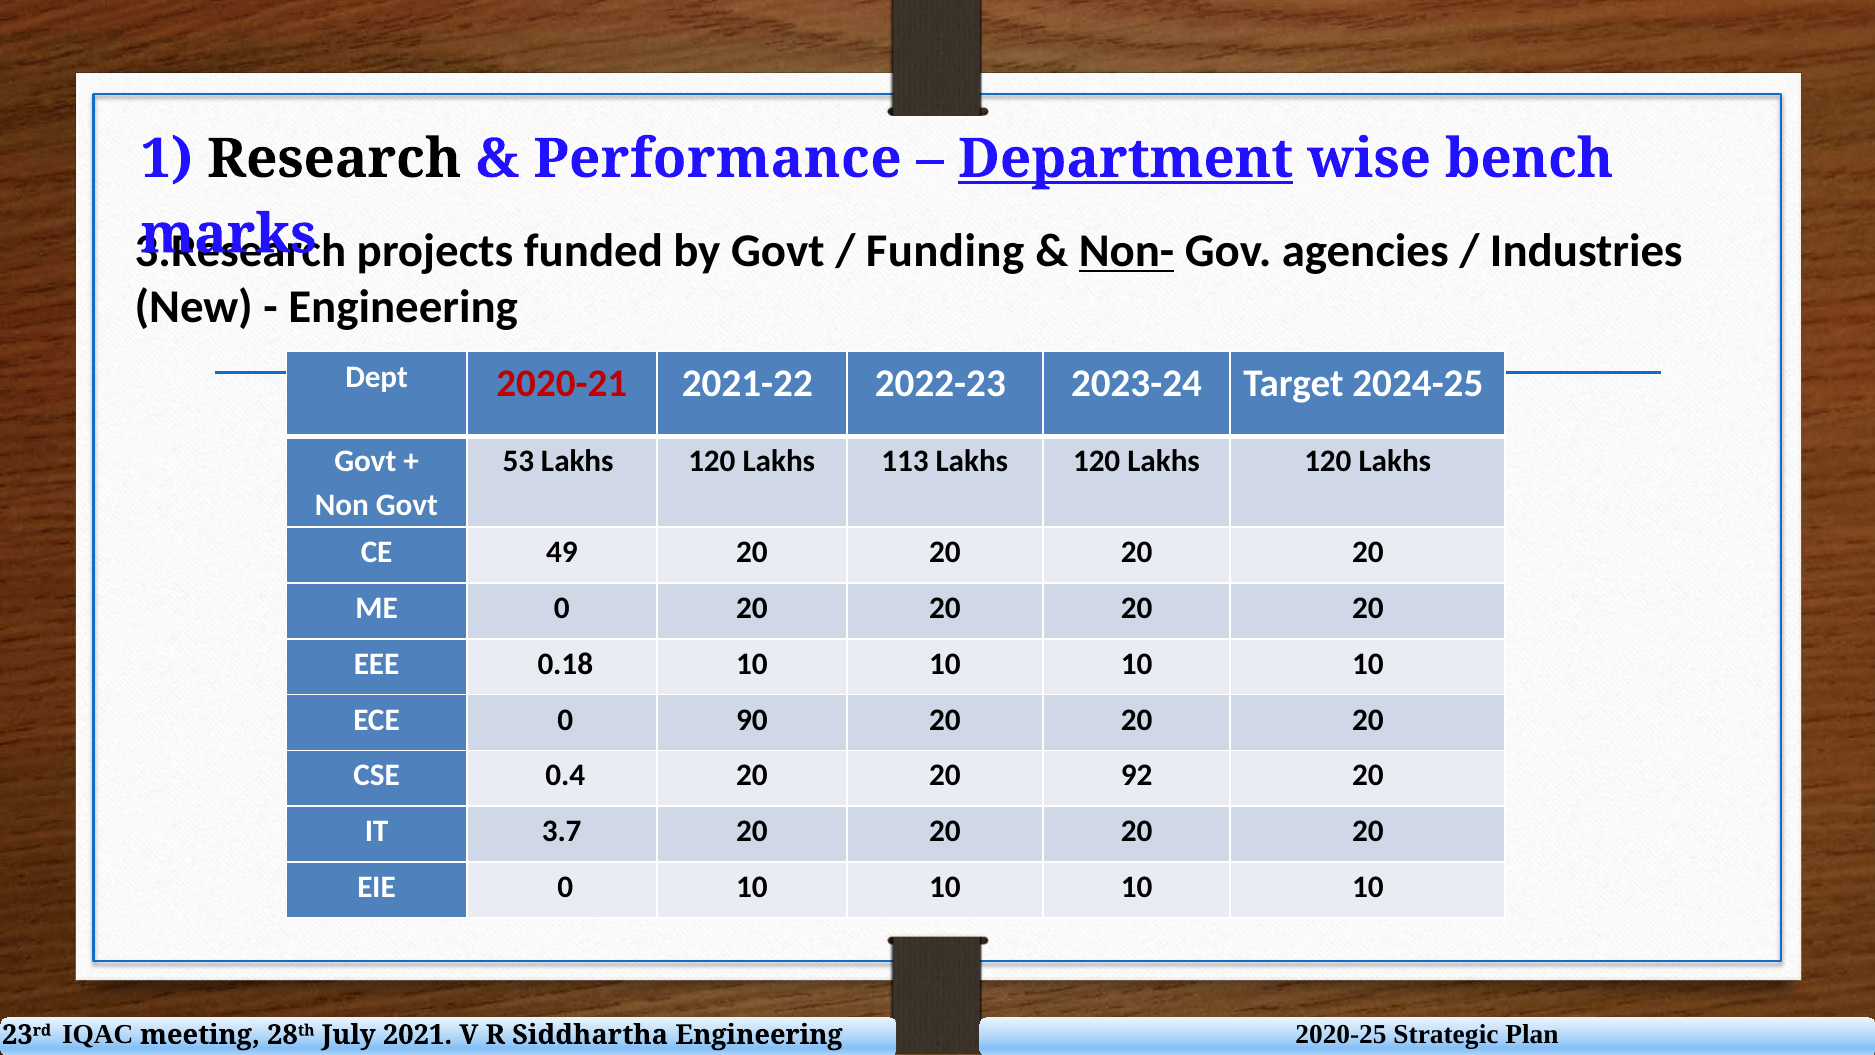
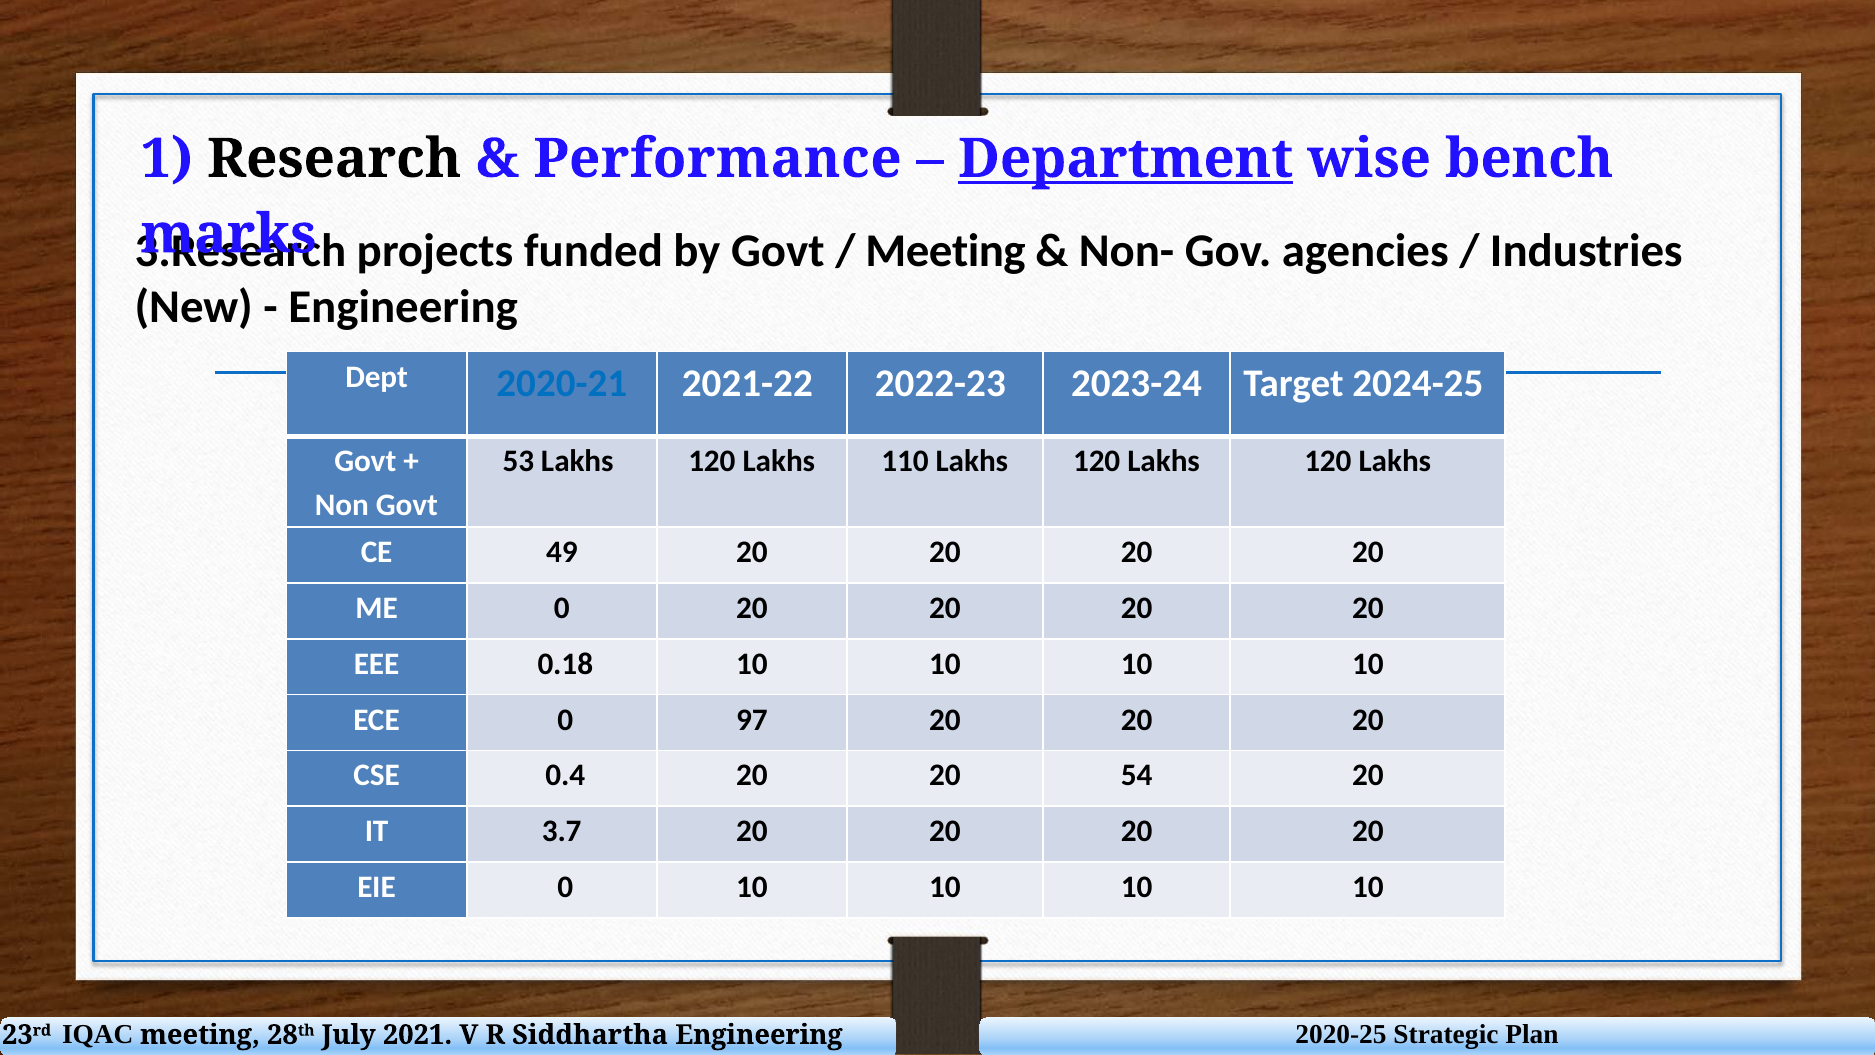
Funding: Funding -> Meeting (946, 251)
Non- underline: present -> none (1127, 251)
2020-21 colour: red -> blue (562, 383)
113: 113 -> 110 (905, 461)
90: 90 -> 97 (752, 720)
92: 92 -> 54 (1137, 775)
